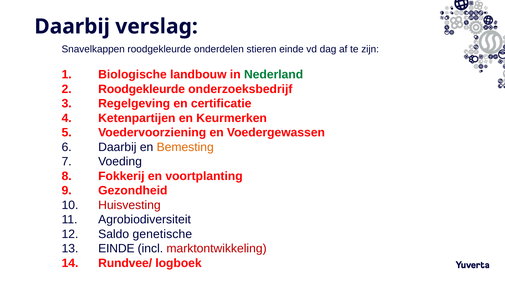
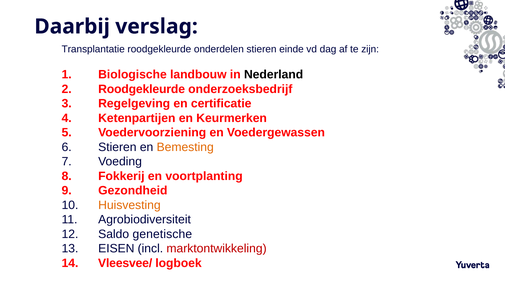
Snavelkappen: Snavelkappen -> Transplantatie (93, 49)
Nederland colour: green -> black (274, 75)
6 Daarbij: Daarbij -> Stieren (117, 147)
Huisvesting colour: red -> orange (129, 205)
13 EINDE: EINDE -> EISEN (116, 249)
Rundvee/: Rundvee/ -> Vleesvee/ (125, 263)
